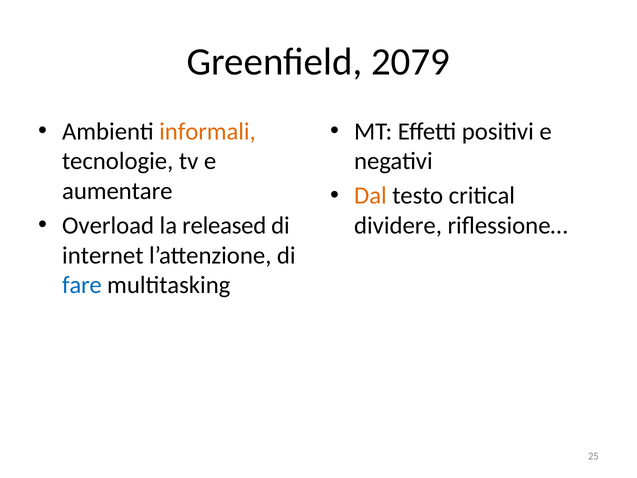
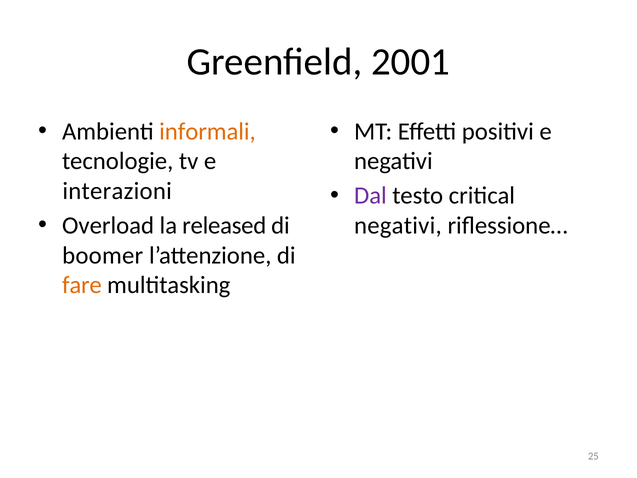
2079: 2079 -> 2001 (411, 62)
aumentare: aumentare -> interazioni (117, 191)
Dal colour: orange -> purple (370, 196)
dividere: dividere -> negativi (398, 225)
internet: internet -> boomer (103, 255)
fare colour: blue -> orange (82, 285)
